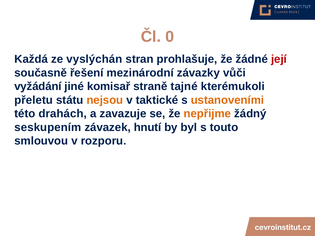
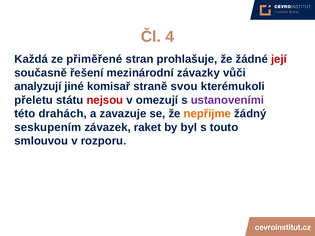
0: 0 -> 4 (170, 37)
vyslýchán: vyslýchán -> přiměřené (94, 59)
vyžádání: vyžádání -> analyzují (38, 87)
tajné: tajné -> svou (184, 87)
nejsou colour: orange -> red (105, 100)
taktické: taktické -> omezují (157, 100)
ustanoveními colour: orange -> purple (227, 100)
hnutí: hnutí -> raket (147, 127)
